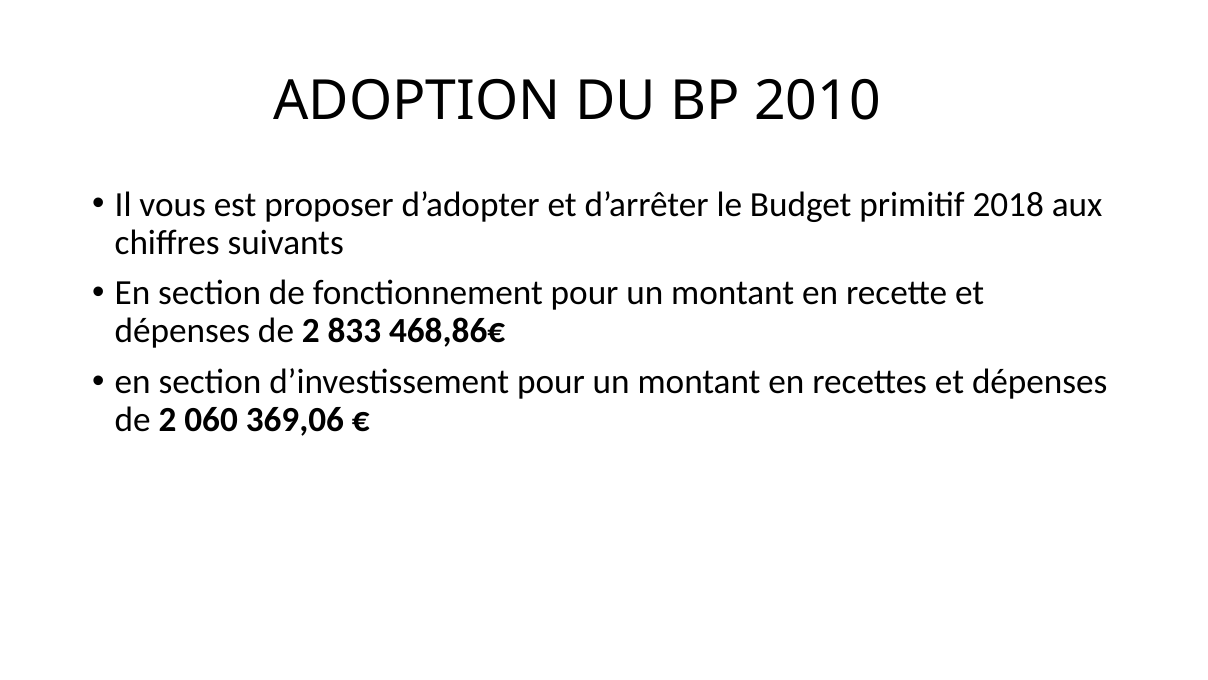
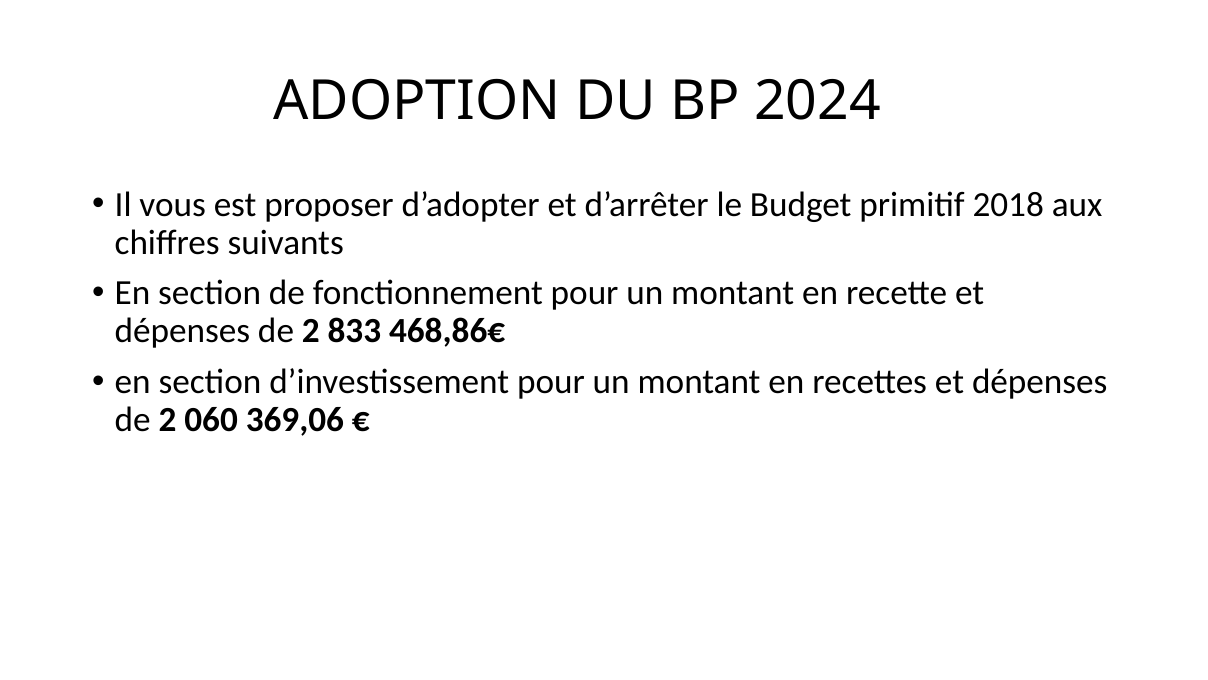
2010: 2010 -> 2024 (817, 101)
